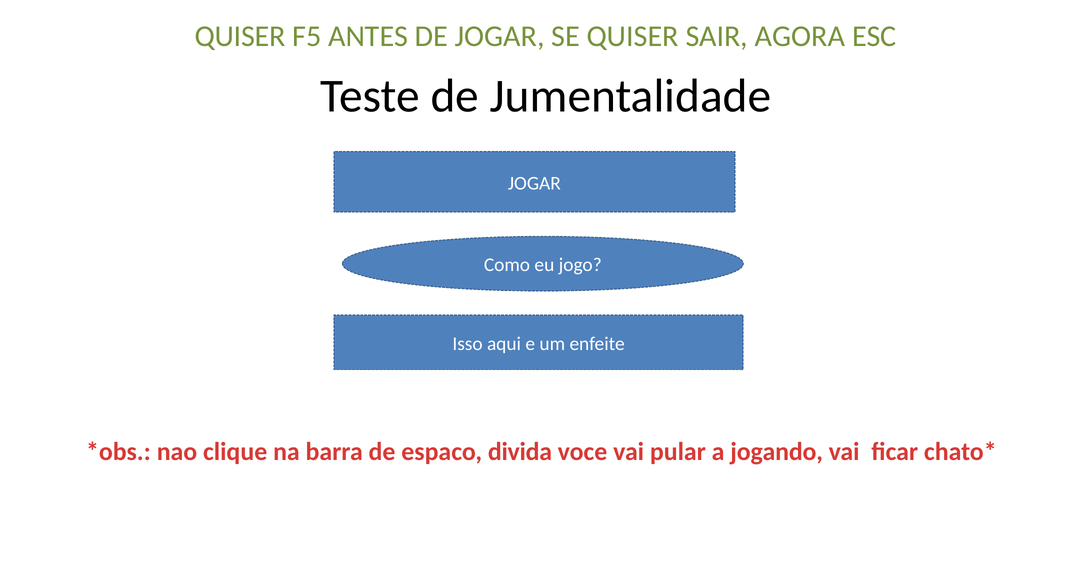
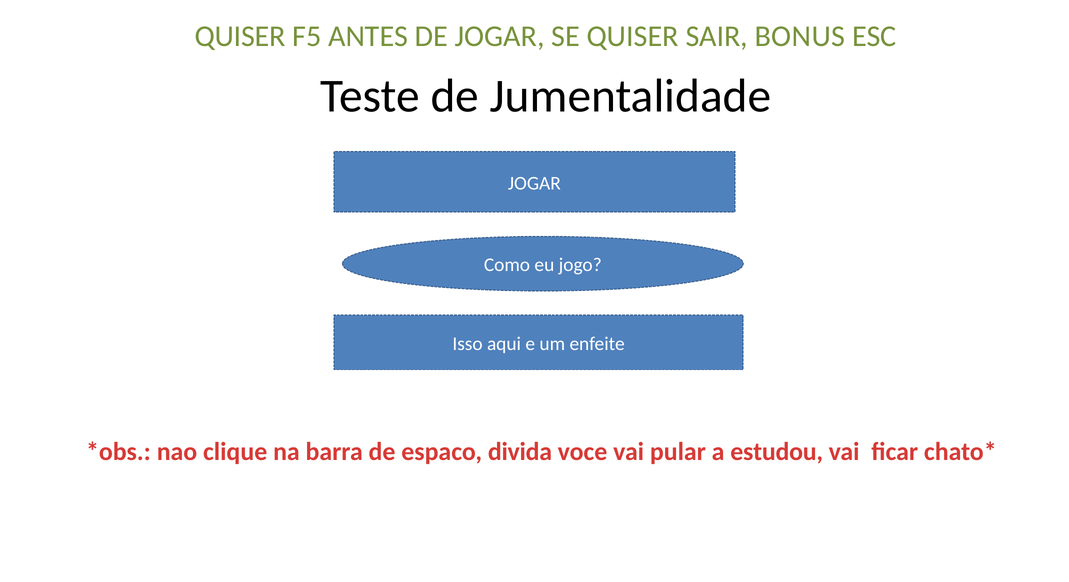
AGORA: AGORA -> BONUS (800, 36)
jogando: jogando -> estudou (777, 451)
